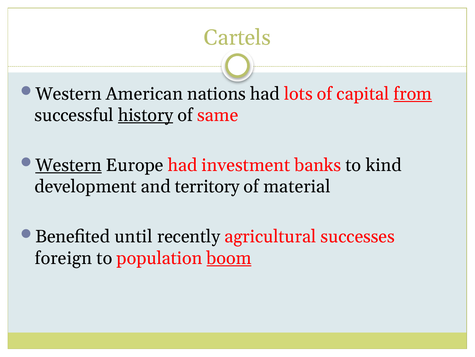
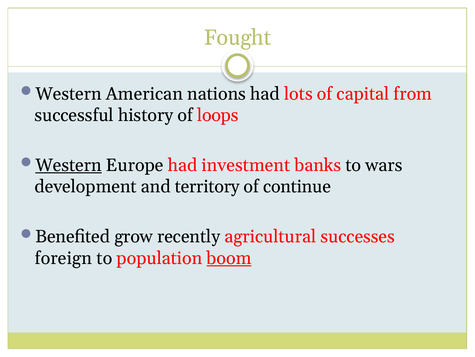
Cartels: Cartels -> Fought (237, 37)
from underline: present -> none (413, 94)
history underline: present -> none (146, 115)
same: same -> loops (218, 115)
kind: kind -> wars (384, 165)
material: material -> continue (297, 186)
until: until -> grow (134, 236)
